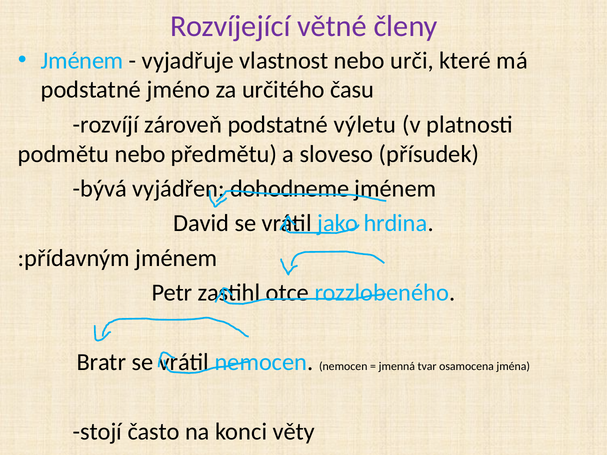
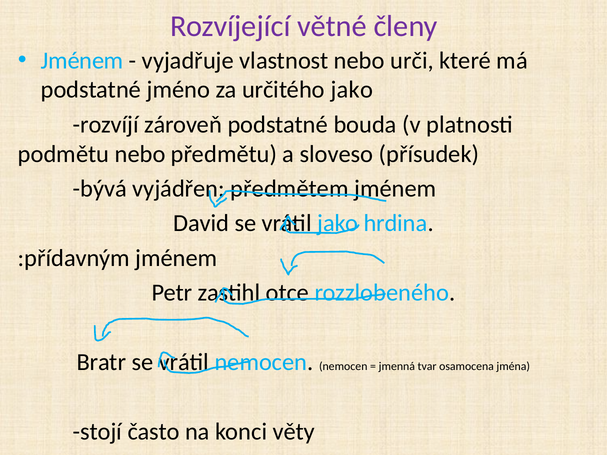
určitého času: času -> jako (352, 90)
výletu: výletu -> bouda (365, 125)
dohodneme: dohodneme -> předmětem (290, 189)
